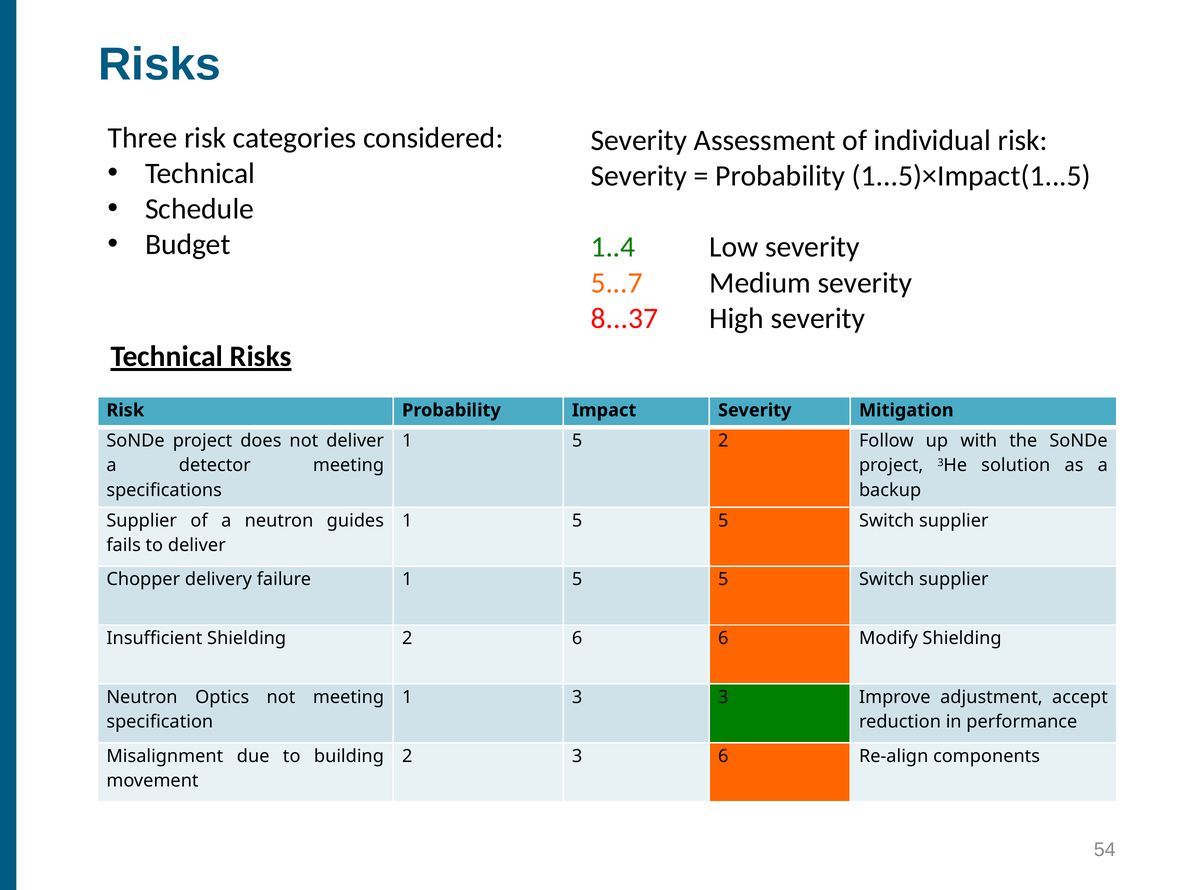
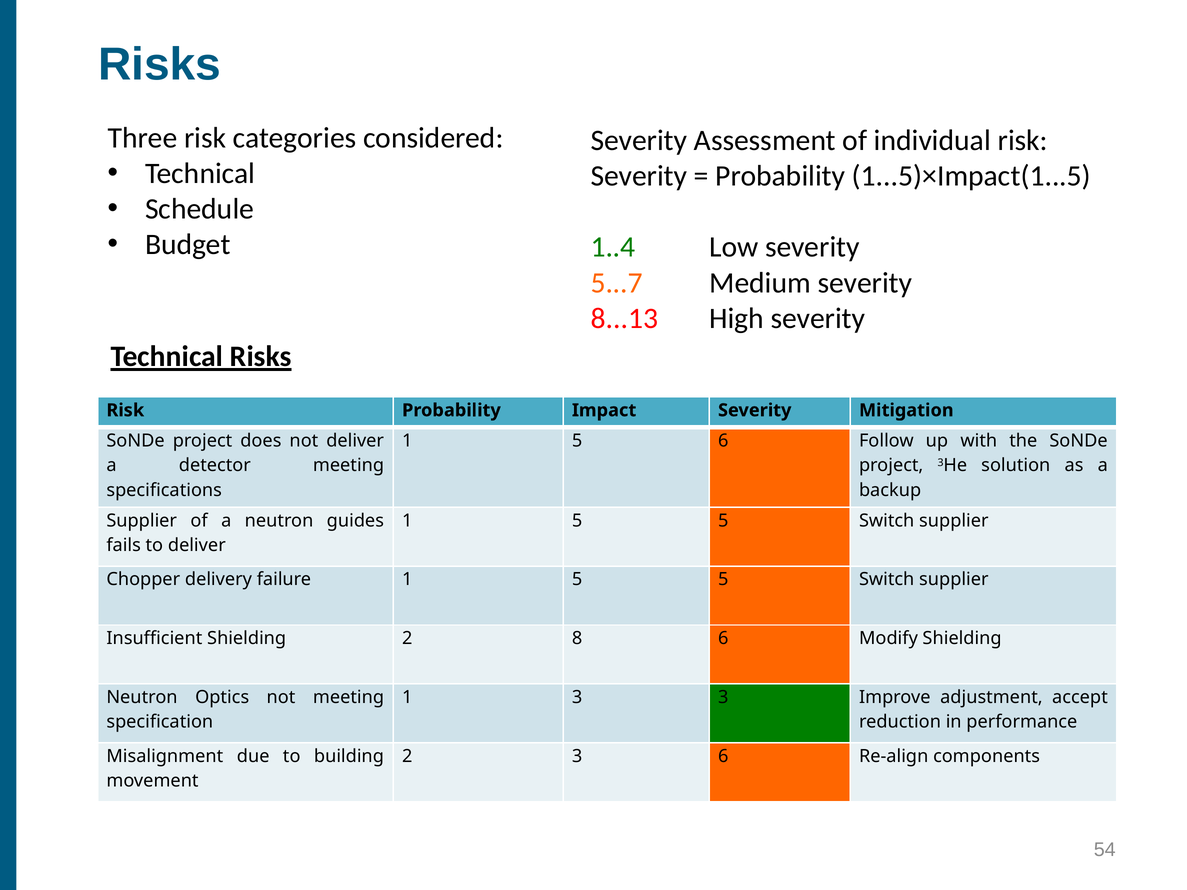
8...37: 8...37 -> 8...13 (624, 318)
5 2: 2 -> 6 (723, 441)
2 6: 6 -> 8 (577, 639)
